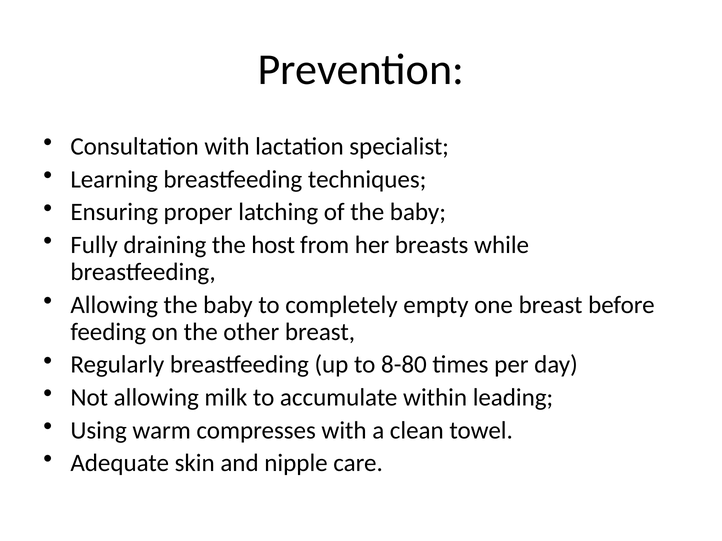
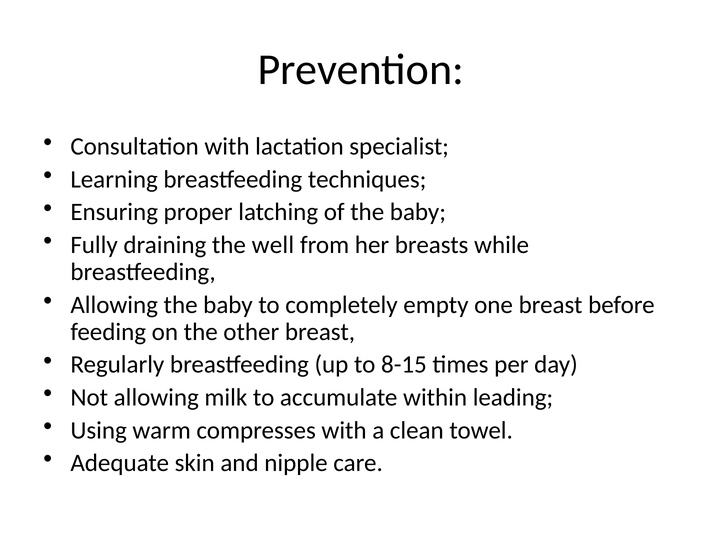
host: host -> well (273, 245)
8-80: 8-80 -> 8-15 (404, 365)
